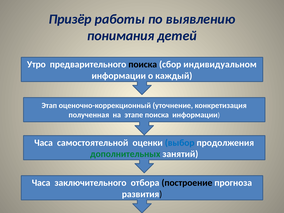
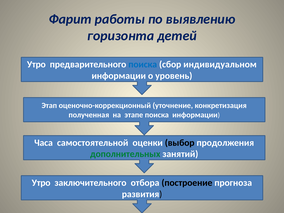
Призёр: Призёр -> Фарит (70, 19)
понимания: понимания -> горизонта (121, 36)
поиска colour: black -> blue (143, 64)
каждый: каждый -> уровень (174, 76)
выбор colour: blue -> black (180, 143)
Часа: Часа -> Утро (41, 183)
